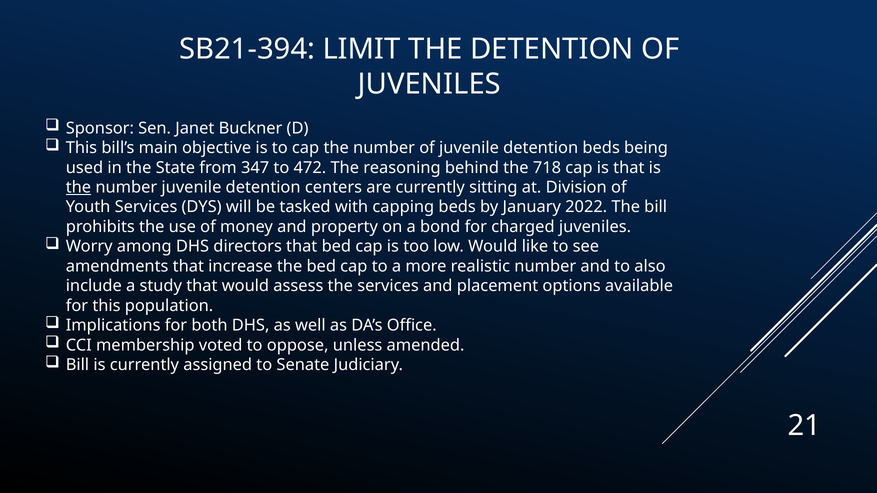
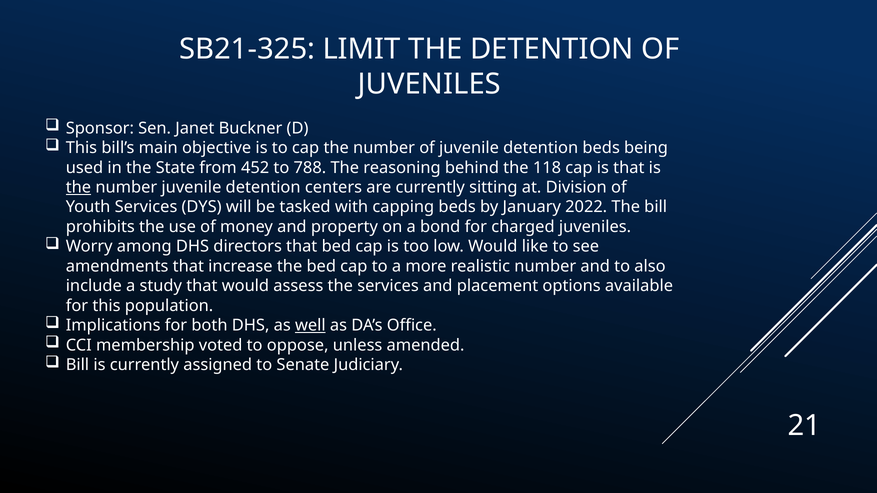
SB21-394: SB21-394 -> SB21-325 (247, 49)
347: 347 -> 452 (255, 168)
472: 472 -> 788 (310, 168)
718: 718 -> 118 (547, 168)
well underline: none -> present (310, 326)
